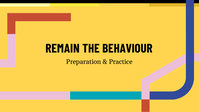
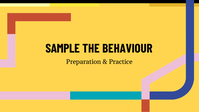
REMAIN: REMAIN -> SAMPLE (63, 49)
